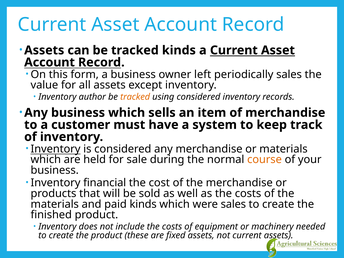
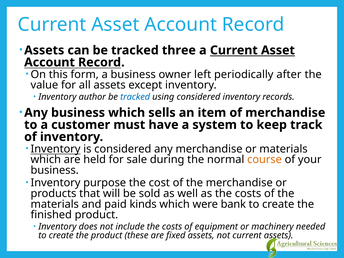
tracked kinds: kinds -> three (179, 50)
periodically sales: sales -> after (289, 74)
tracked colour: orange -> blue (135, 97)
financial: financial -> purpose (105, 183)
were sales: sales -> bank (233, 204)
